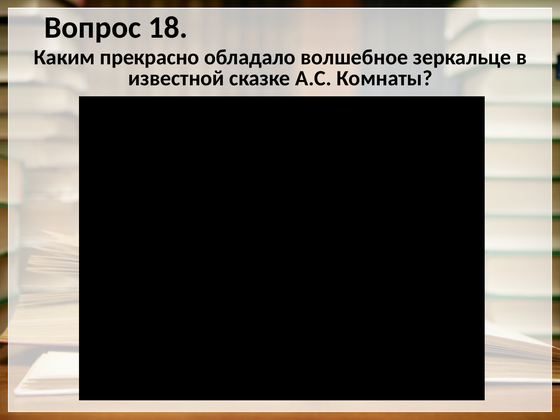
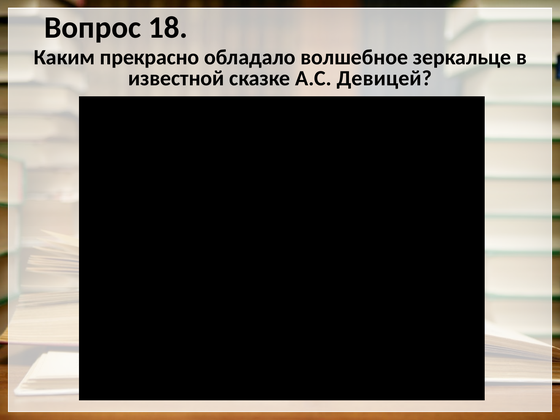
Комнаты: Комнаты -> Девицей (384, 78)
